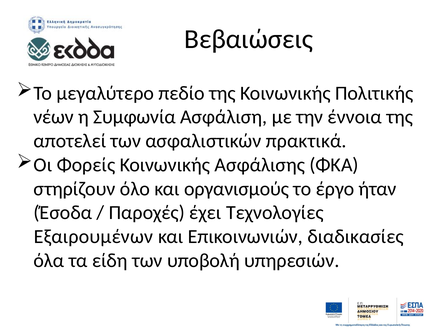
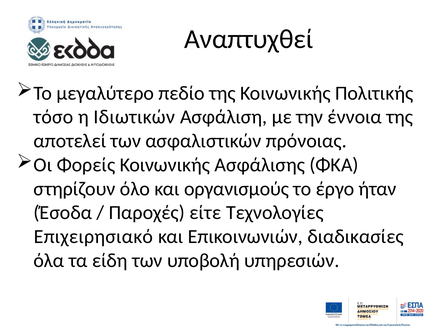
Βεβαιώσεις: Βεβαιώσεις -> Αναπτυχθεί (249, 39)
νέων: νέων -> τόσο (54, 117)
Συμφωνία: Συμφωνία -> Ιδιωτικών (134, 117)
πρακτικά: πρακτικά -> πρόνοιας (306, 141)
έχει: έχει -> είτε (205, 213)
Εξαιρουμένων: Εξαιρουμένων -> Επιχειρησιακό (93, 237)
